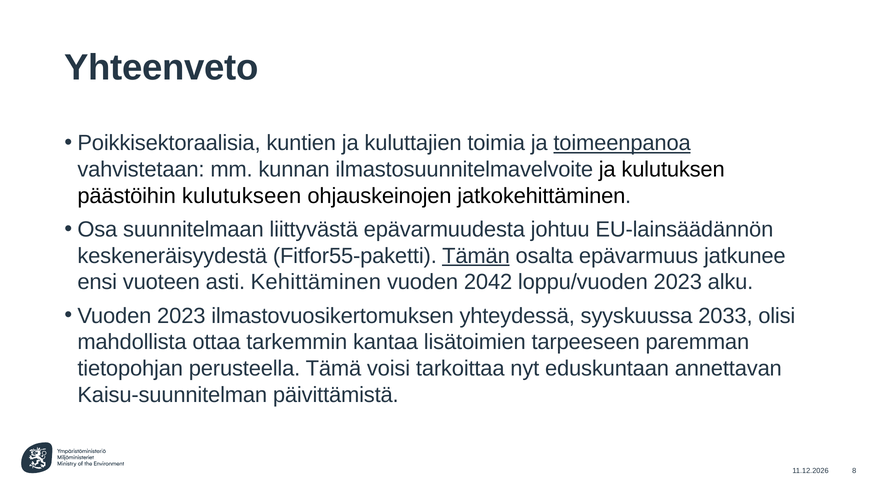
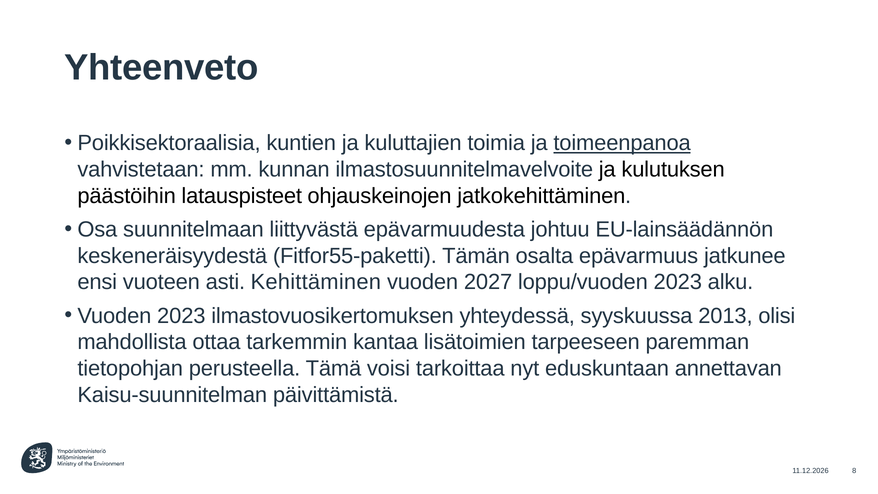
kulutukseen: kulutukseen -> latauspisteet (242, 196)
Tämän underline: present -> none (476, 256)
2042: 2042 -> 2027 (488, 282)
2033: 2033 -> 2013 (725, 316)
